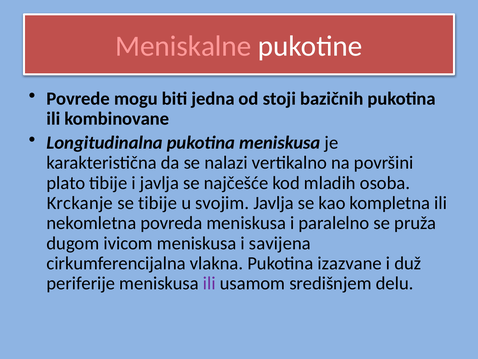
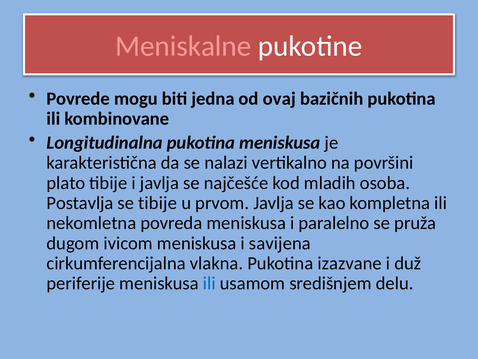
stoji: stoji -> ovaj (279, 98)
Krckanje: Krckanje -> Postavlja (80, 203)
svojim: svojim -> prvom (222, 203)
ili colour: purple -> blue (209, 283)
